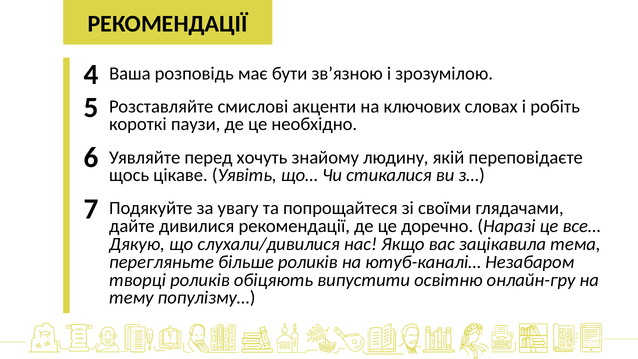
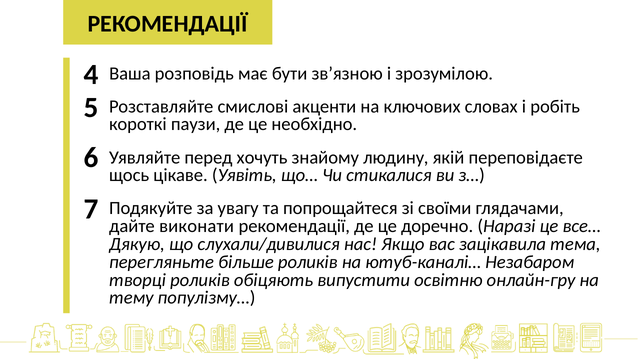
дивилися: дивилися -> виконати (197, 226)
